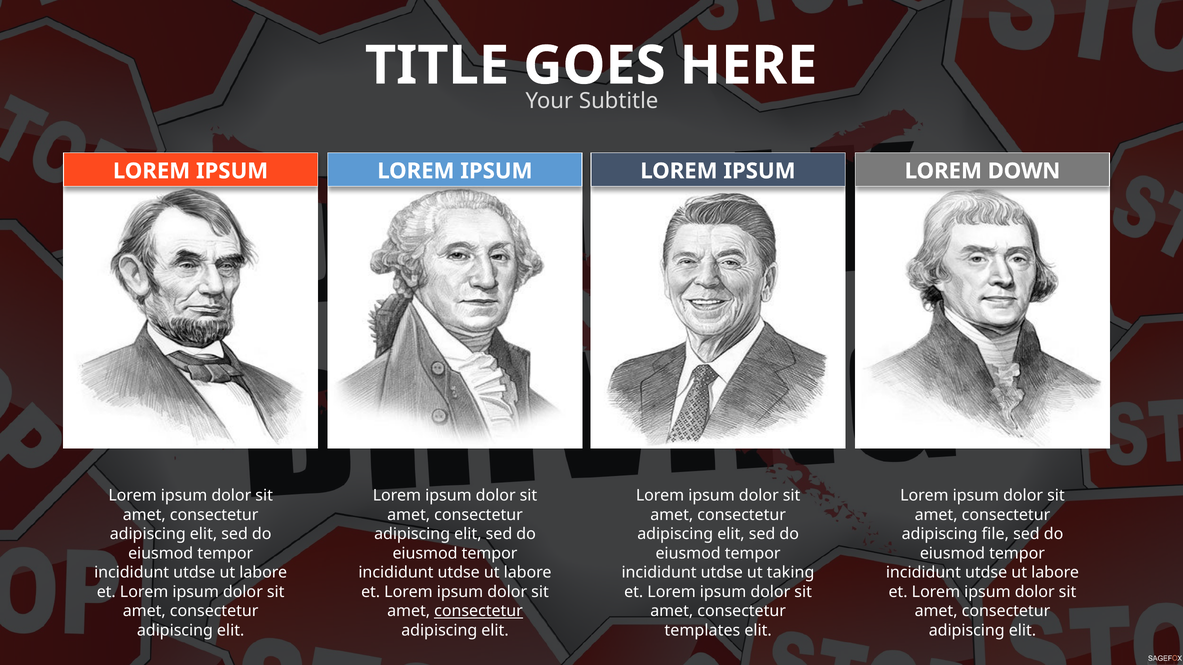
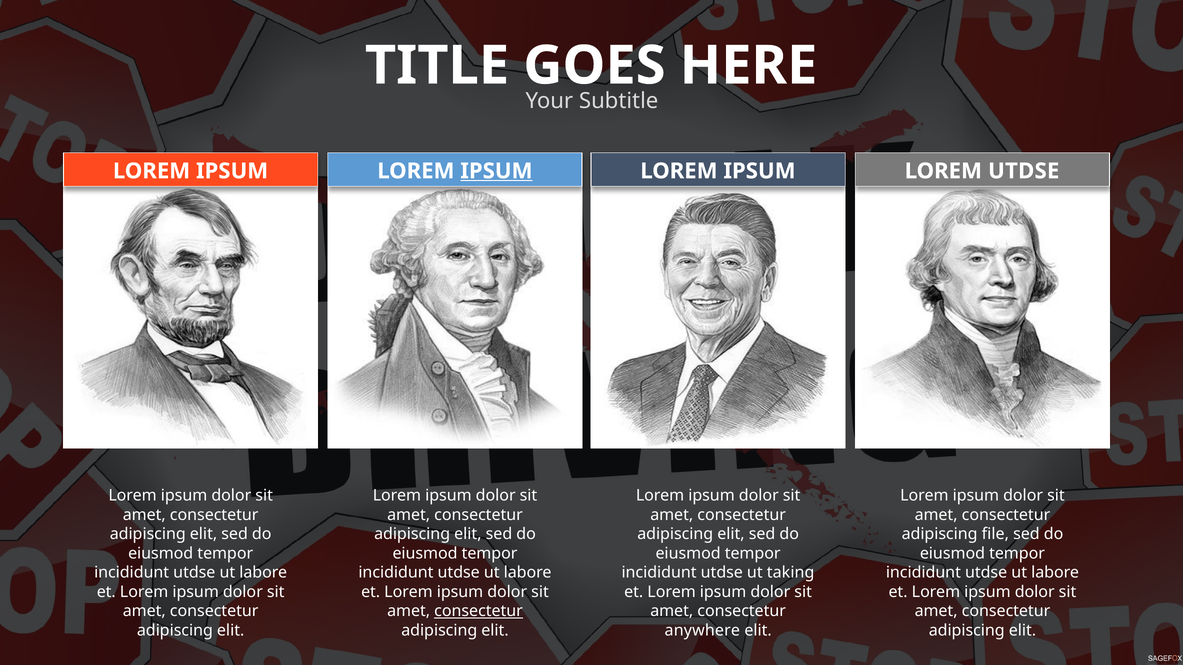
IPSUM underline: none -> present (496, 171)
LOREM DOWN: DOWN -> UTDSE (1024, 171)
templates: templates -> anywhere (702, 631)
